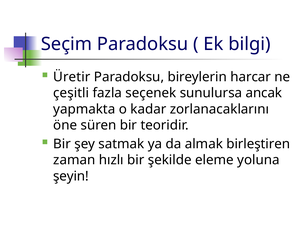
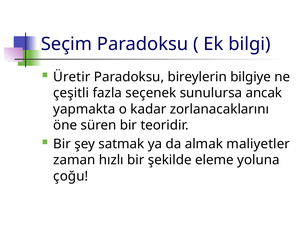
harcar: harcar -> bilgiye (251, 77)
birleştiren: birleştiren -> maliyetler (258, 144)
şeyin: şeyin -> çoğu (71, 176)
